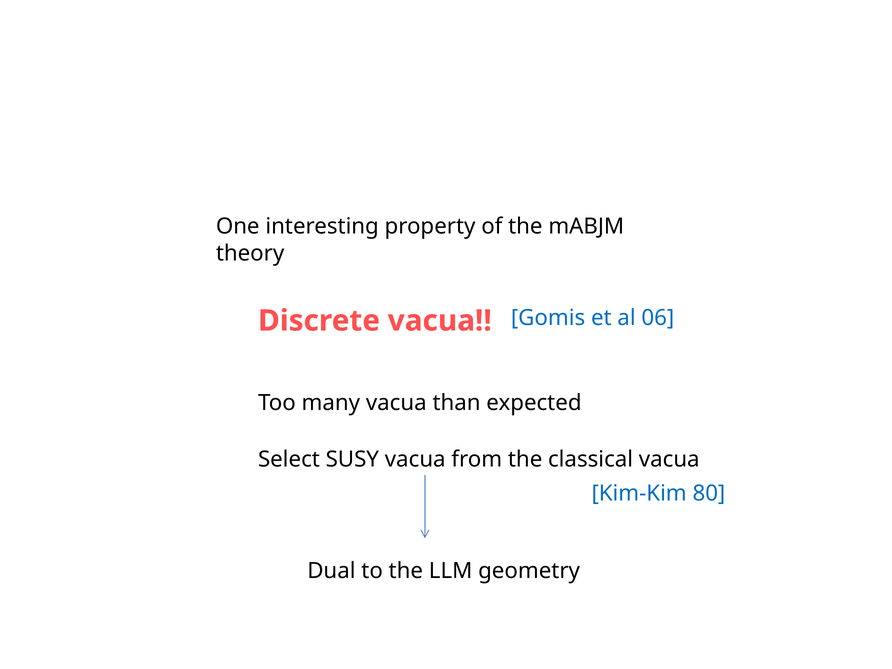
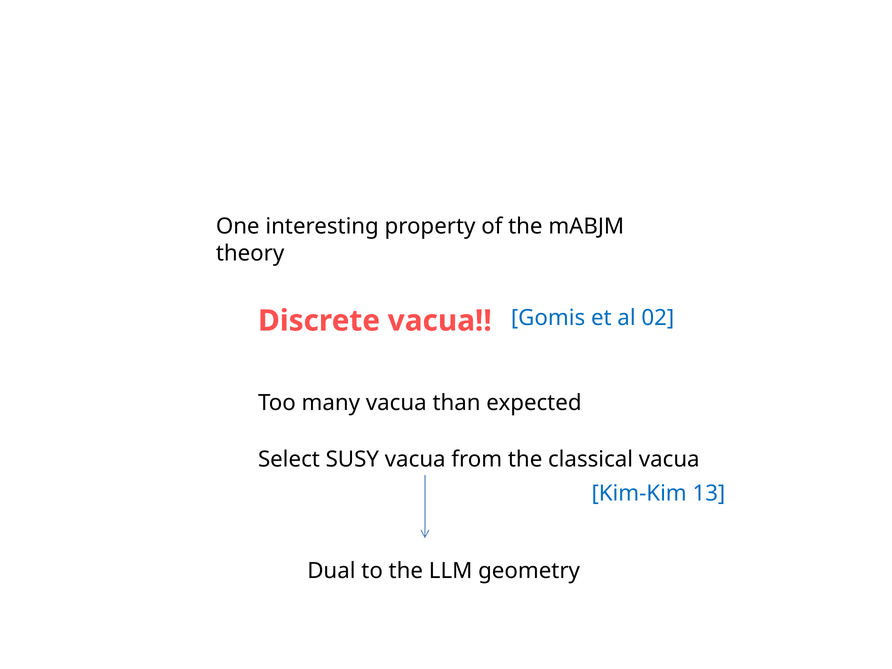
06: 06 -> 02 (658, 318)
80: 80 -> 13 (709, 493)
